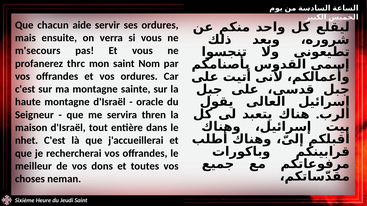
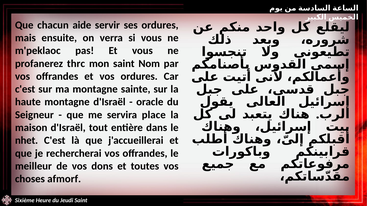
m'secours: m'secours -> m'peklaoc (38, 51)
thren: thren -> place (154, 115)
neman: neman -> afmorf (64, 179)
